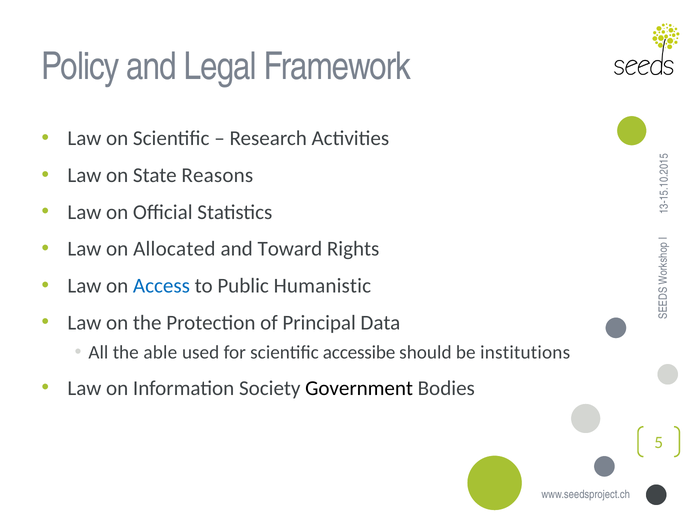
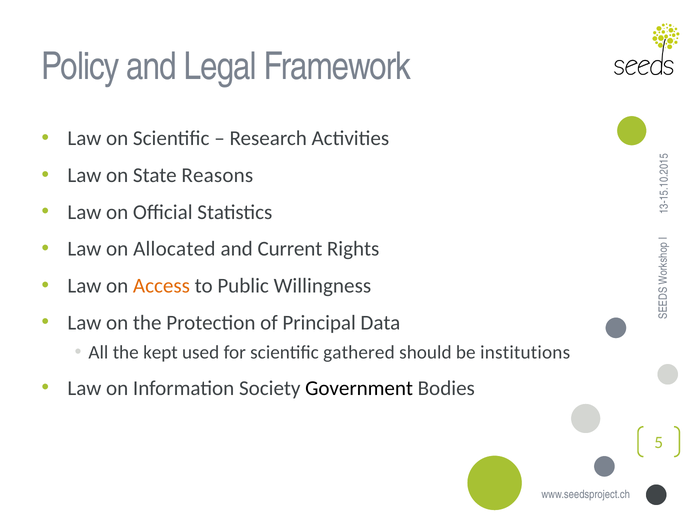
Toward: Toward -> Current (290, 249)
Access colour: blue -> orange (161, 286)
Humanistic: Humanistic -> Willingness (322, 286)
able: able -> kept (160, 353)
accessibe: accessibe -> gathered (359, 353)
